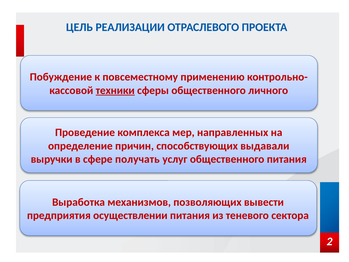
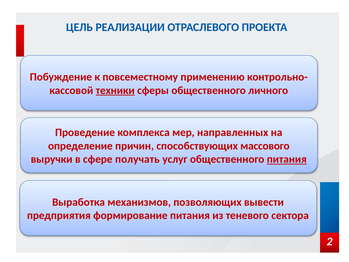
выдавали: выдавали -> массового (265, 146)
питания underline: none -> present (287, 159)
осуществлении: осуществлении -> формирование (130, 215)
